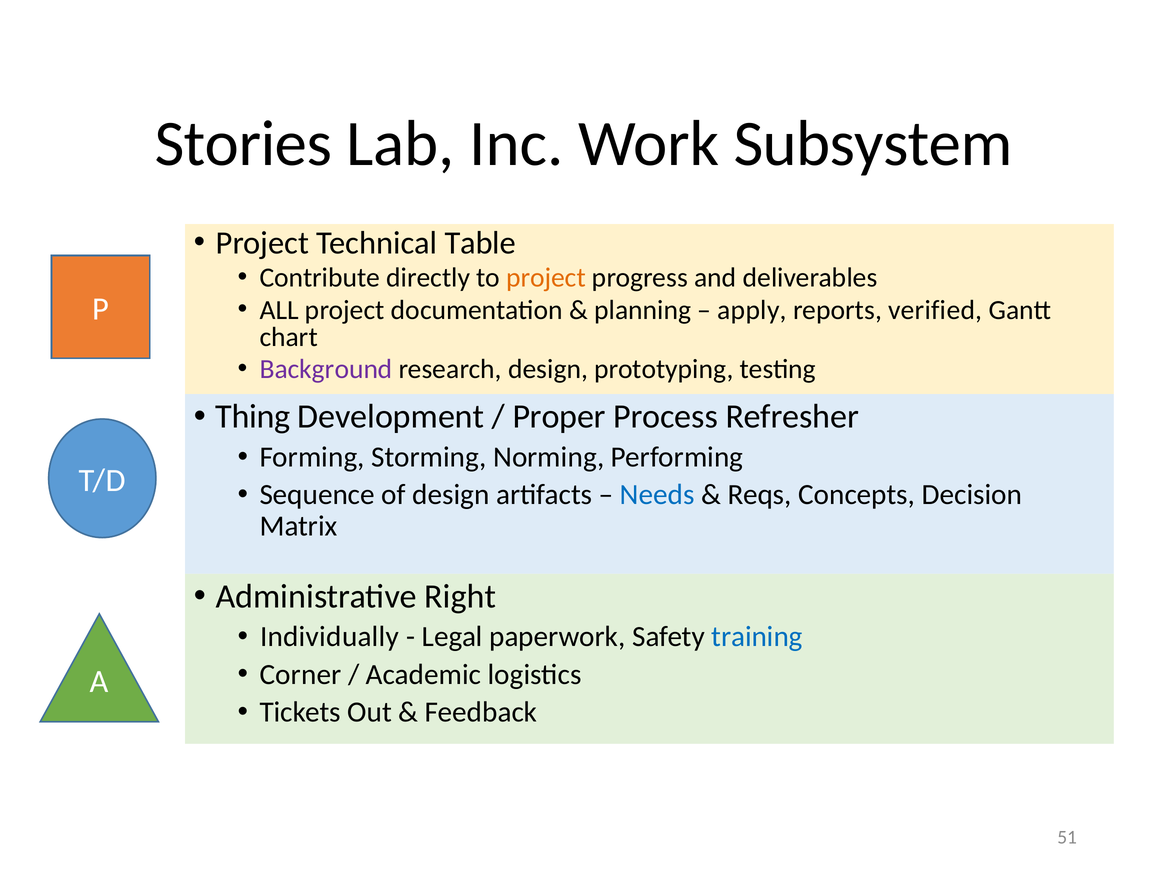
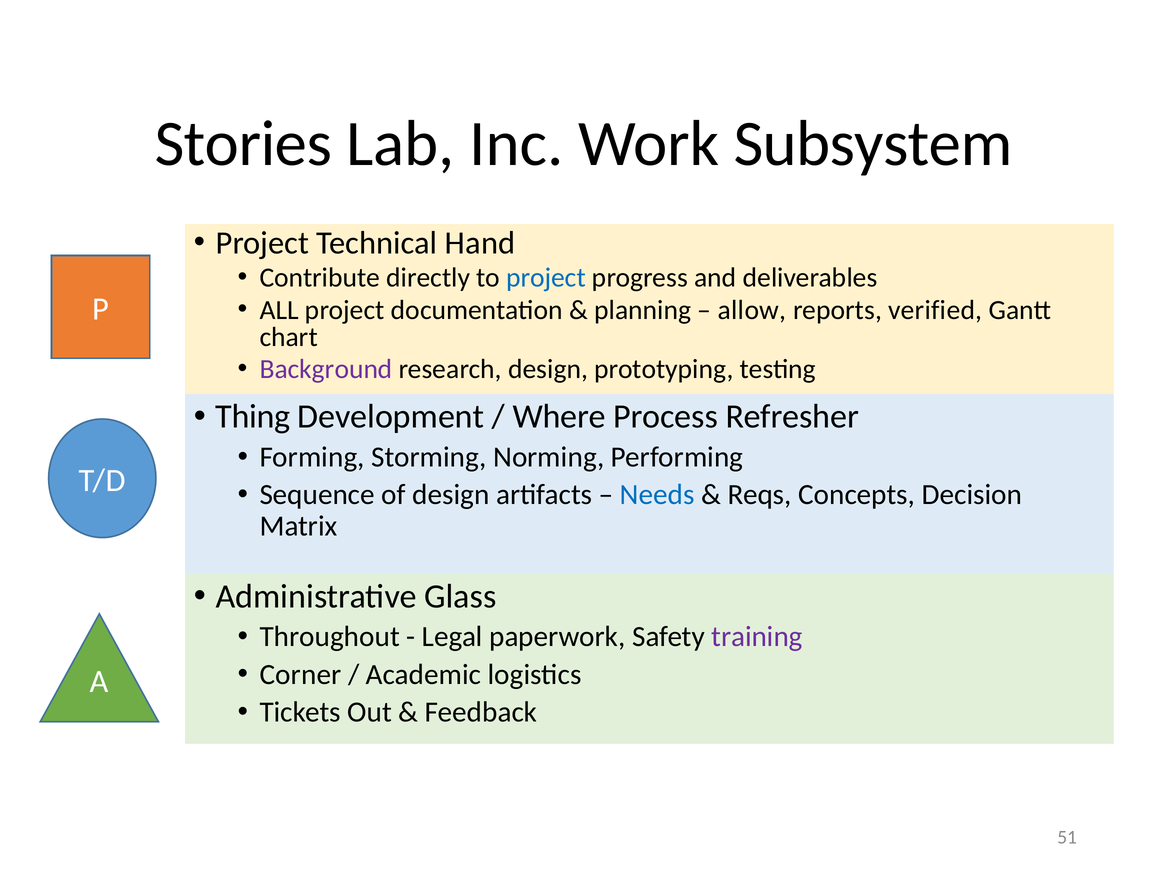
Table: Table -> Hand (480, 243)
project colour: orange -> blue (546, 278)
apply: apply -> allow (752, 310)
Proper: Proper -> Where (559, 417)
Right: Right -> Glass (460, 596)
Individually: Individually -> Throughout (330, 637)
training colour: blue -> purple (757, 637)
